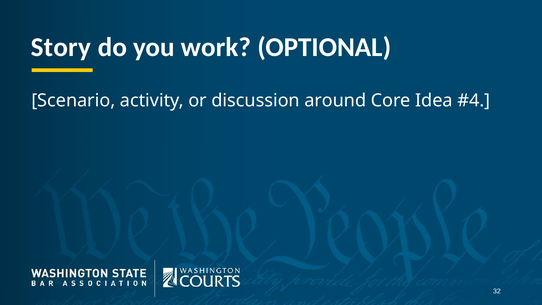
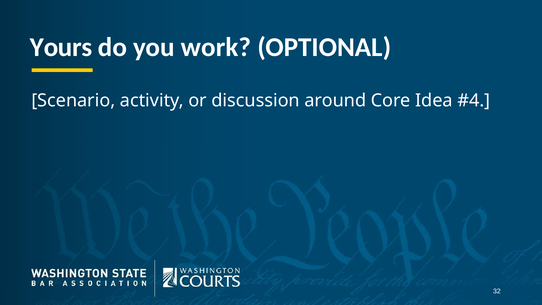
Story: Story -> Yours (61, 47)
